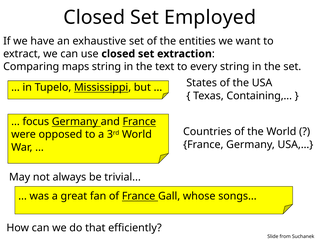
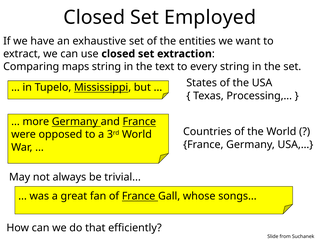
Containing,…: Containing,… -> Processing,… (259, 96)
focus: focus -> more (36, 122)
